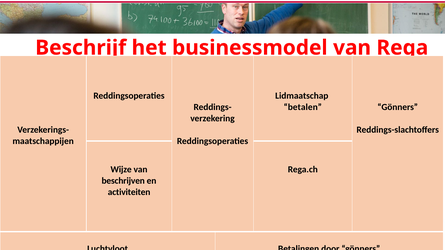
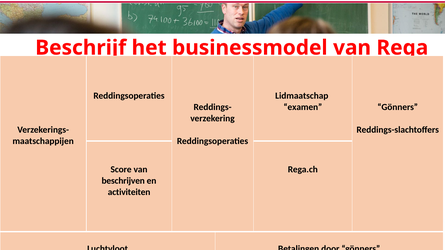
betalen: betalen -> examen (303, 107)
Wijze: Wijze -> Score (121, 170)
